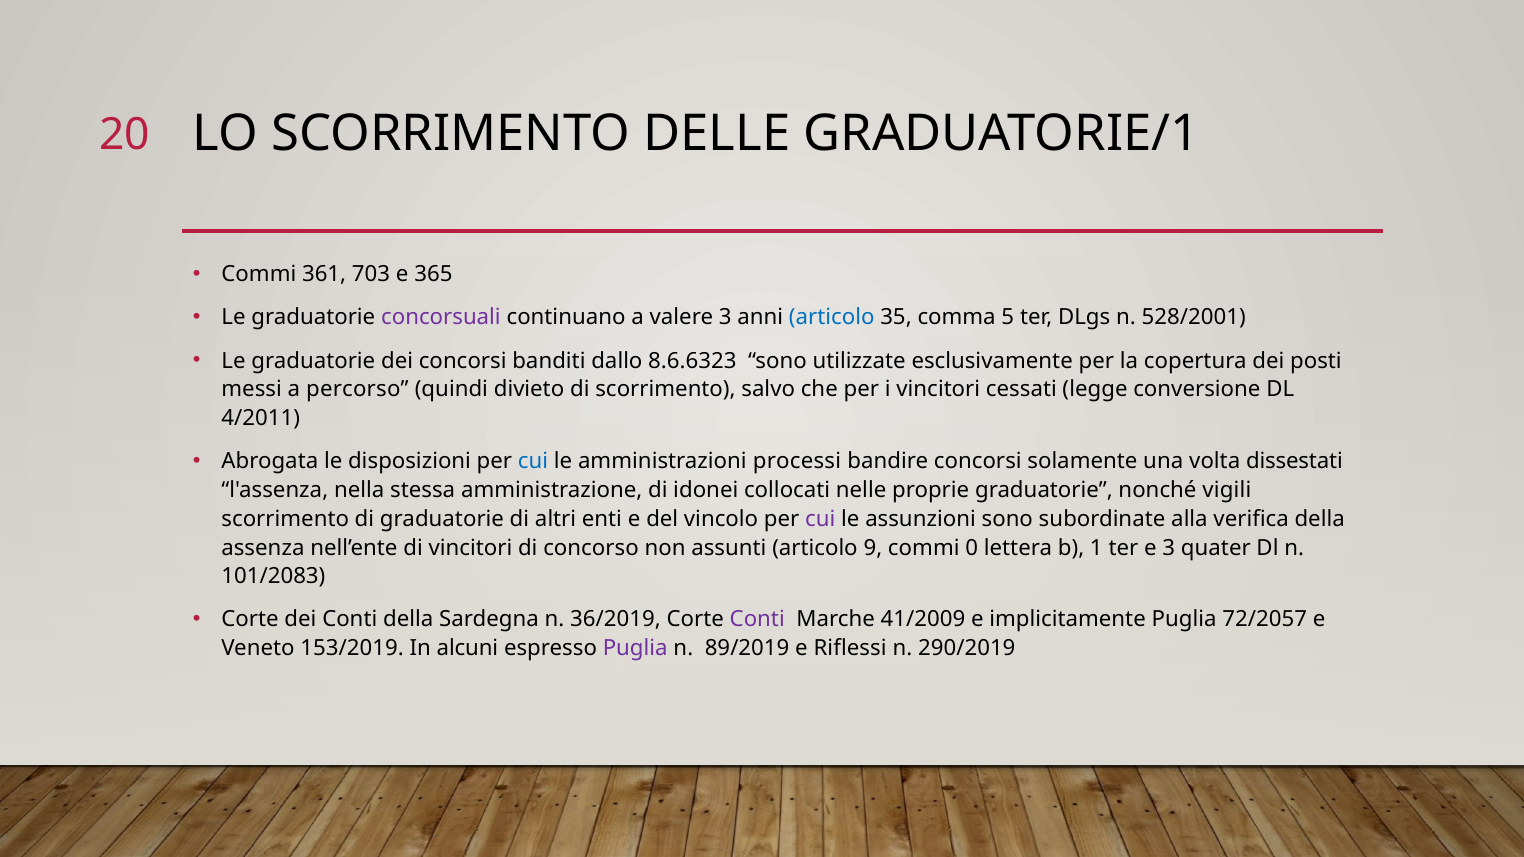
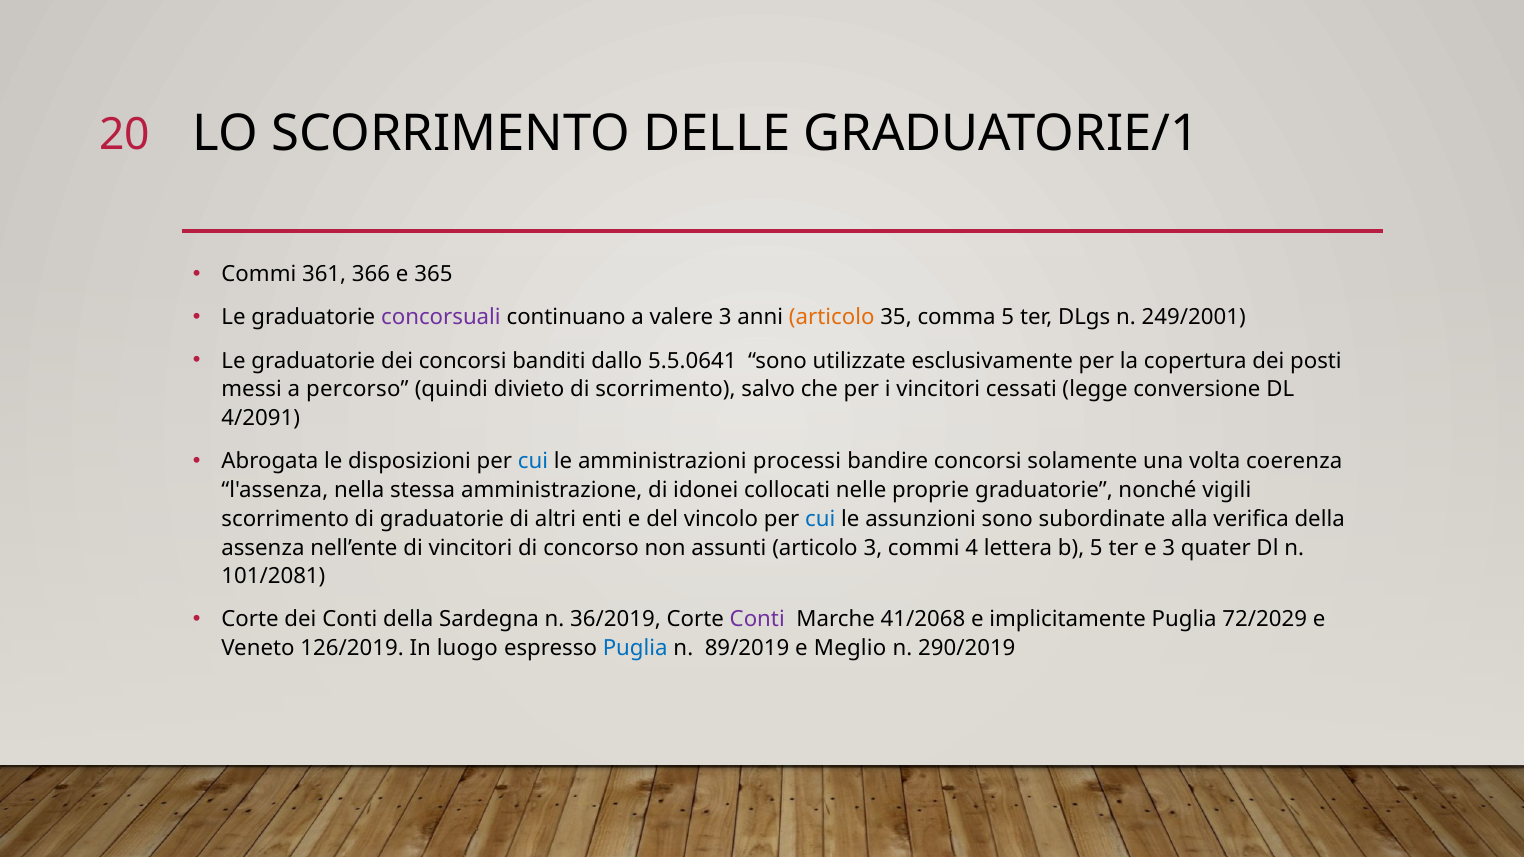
703: 703 -> 366 (371, 275)
articolo colour: blue -> orange (832, 318)
528/2001: 528/2001 -> 249/2001 (1194, 318)
8.6.6323: 8.6.6323 -> 5.5.0641 (692, 361)
4/2011: 4/2011 -> 4/2091 (261, 418)
dissestati: dissestati -> coerenza (1294, 461)
cui colour: purple -> blue (820, 519)
articolo 9: 9 -> 3 (873, 548)
0: 0 -> 4 (972, 548)
b 1: 1 -> 5 (1096, 548)
101/2083: 101/2083 -> 101/2081 (273, 577)
41/2009: 41/2009 -> 41/2068 (923, 620)
72/2057: 72/2057 -> 72/2029 (1265, 620)
153/2019: 153/2019 -> 126/2019 (352, 649)
alcuni: alcuni -> luogo (467, 649)
Puglia colour: purple -> blue (635, 649)
Riflessi: Riflessi -> Meglio (850, 649)
